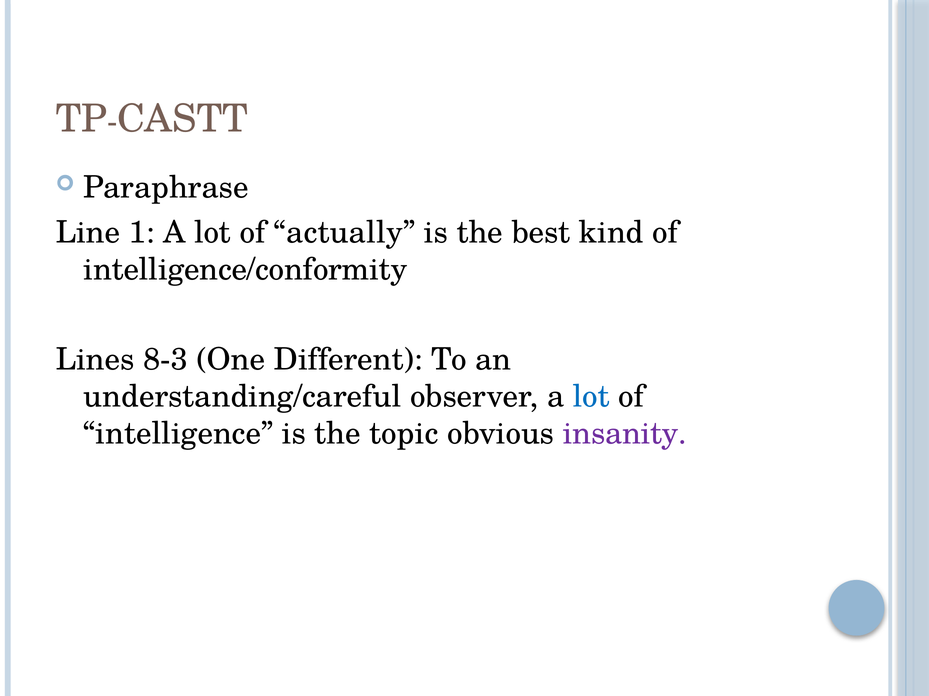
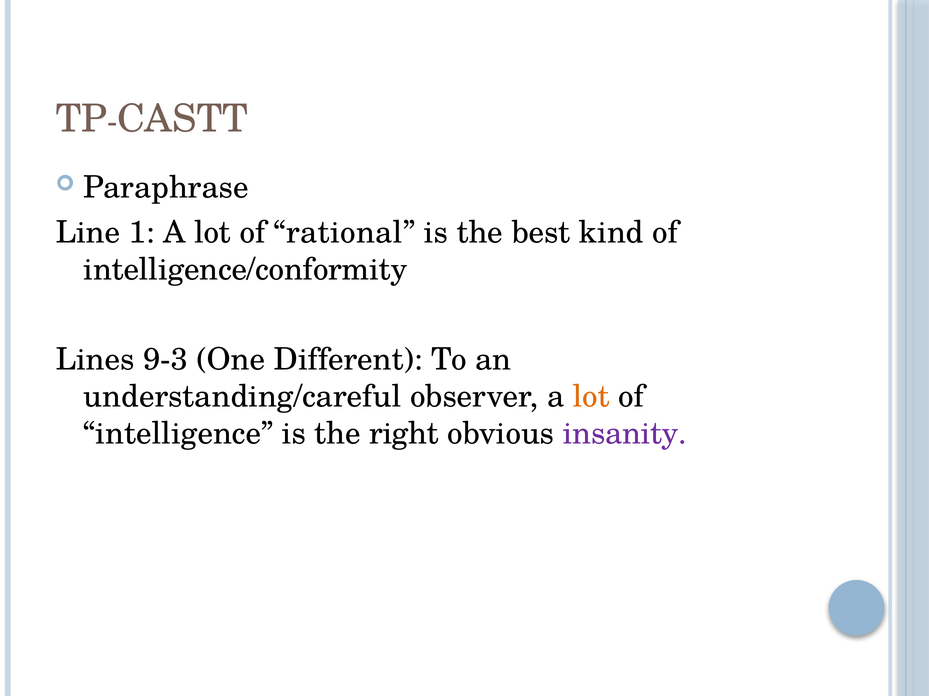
actually: actually -> rational (345, 233)
8-3: 8-3 -> 9-3 (166, 360)
lot colour: blue -> orange (591, 397)
topic: topic -> right (404, 434)
